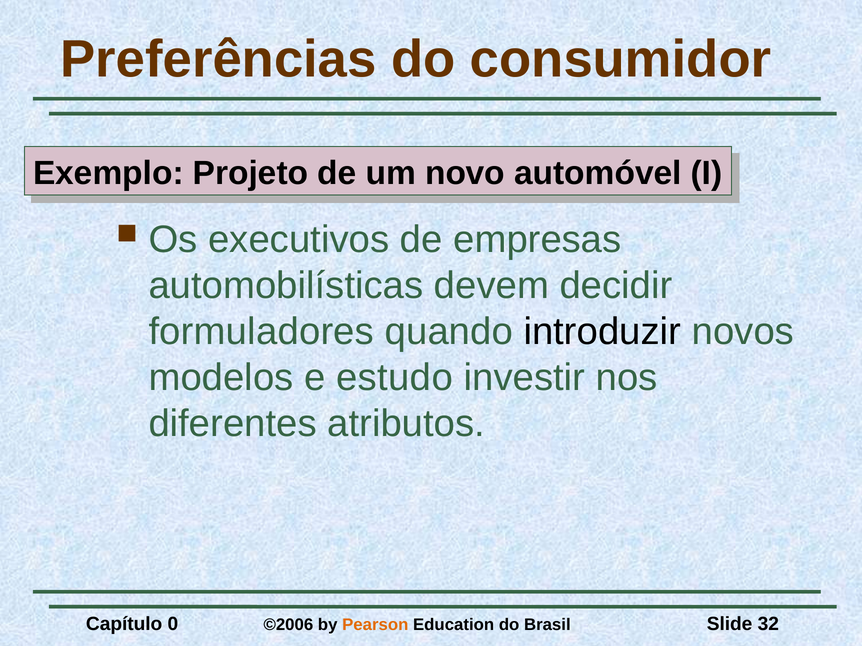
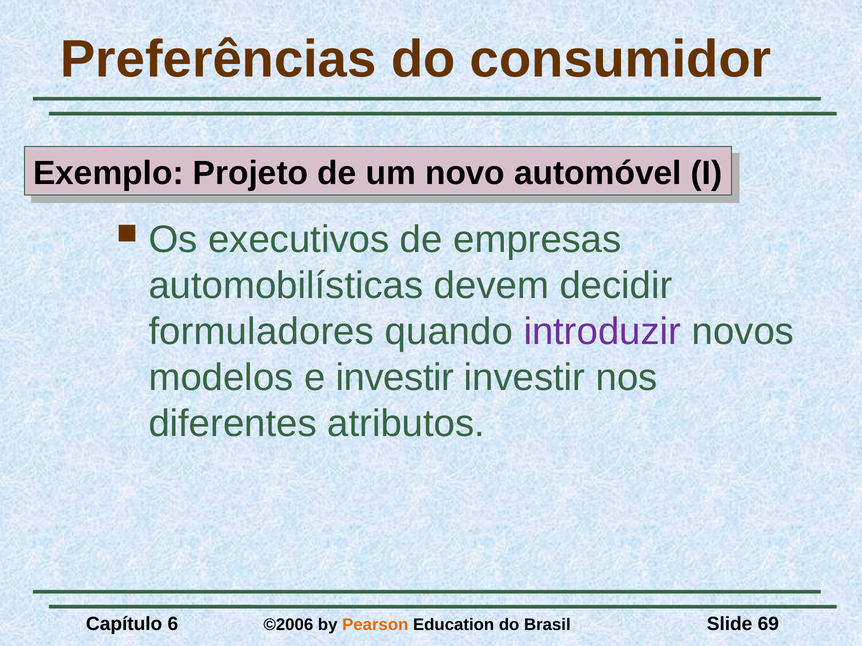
introduzir colour: black -> purple (602, 332)
e estudo: estudo -> investir (395, 378)
0: 0 -> 6 (173, 624)
32: 32 -> 69 (768, 624)
